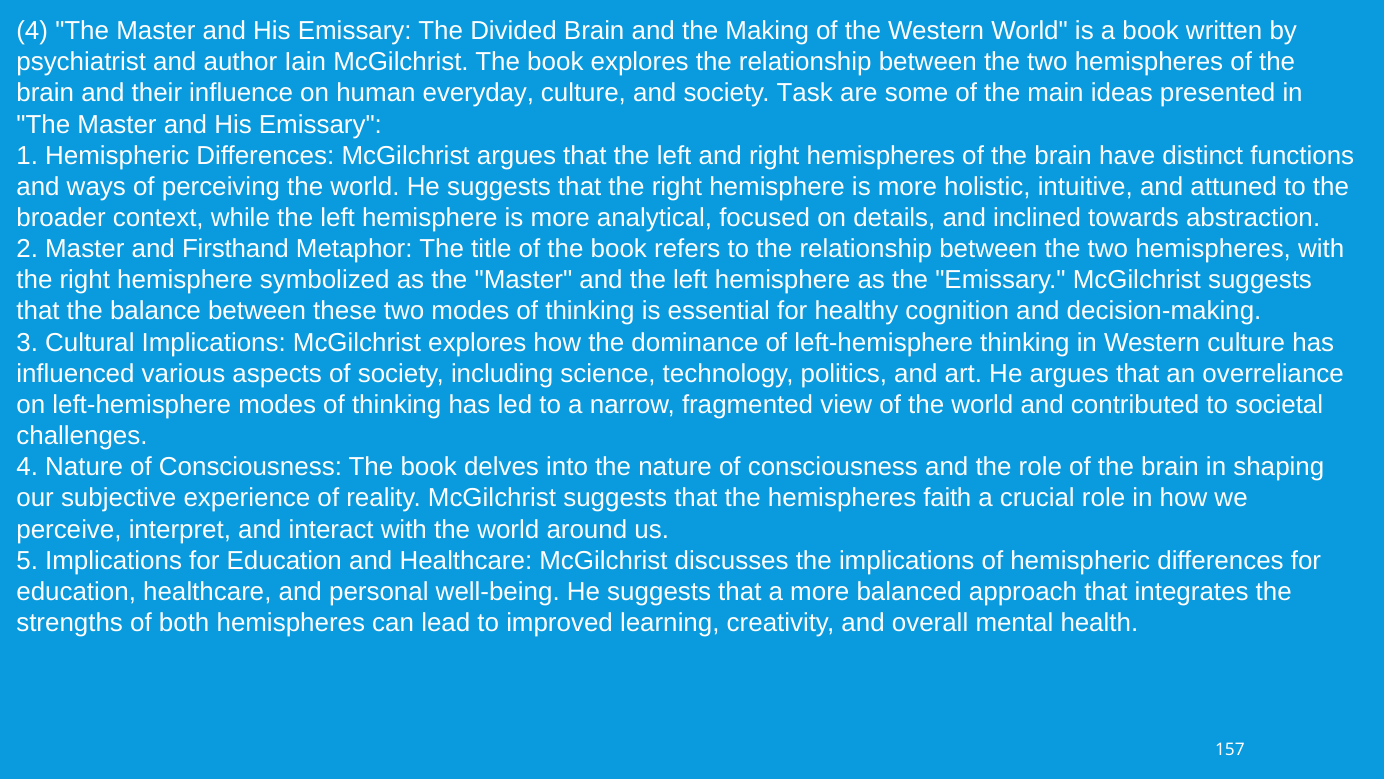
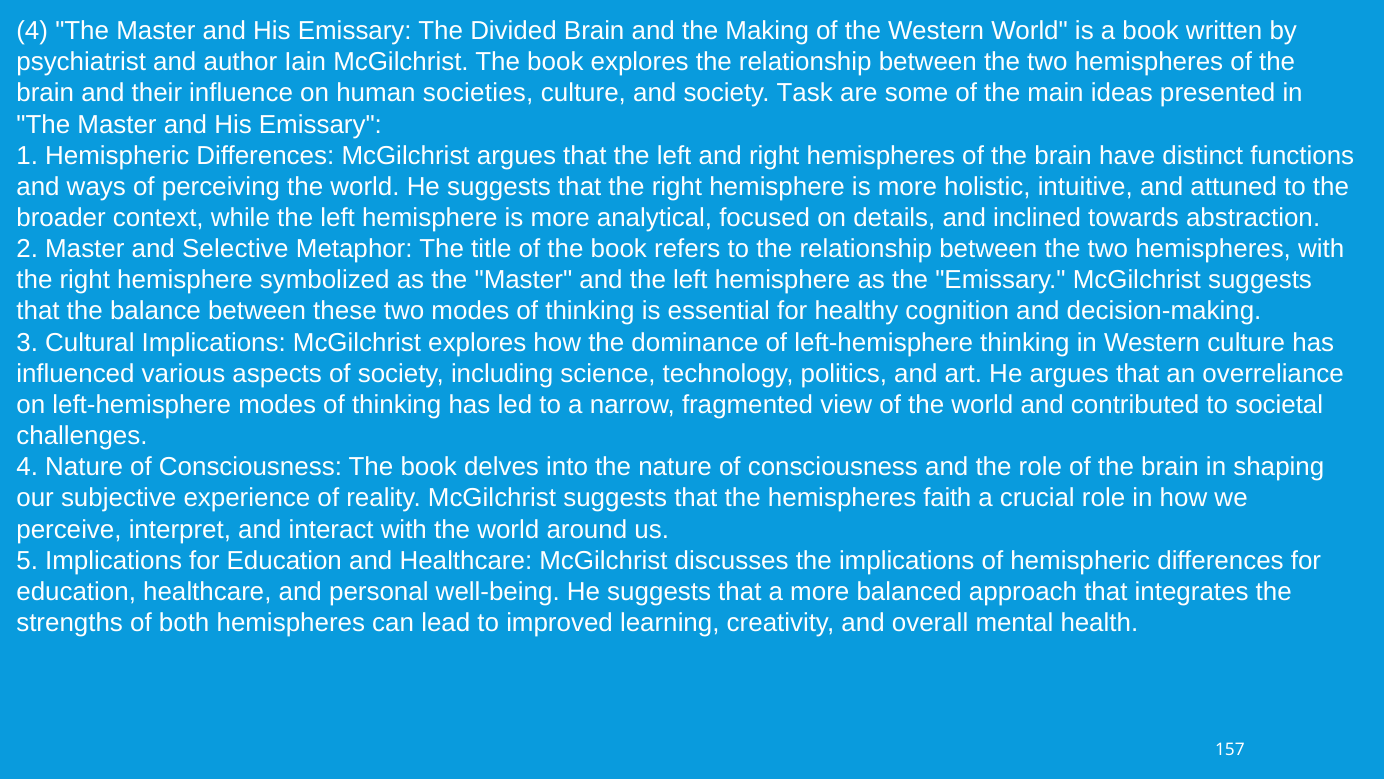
everyday: everyday -> societies (478, 93)
Firsthand: Firsthand -> Selective (235, 249)
